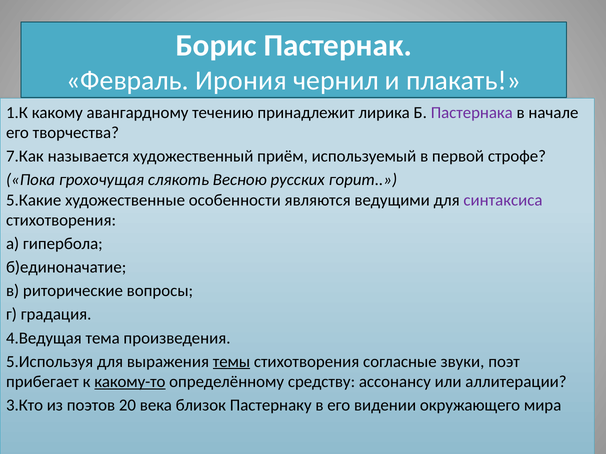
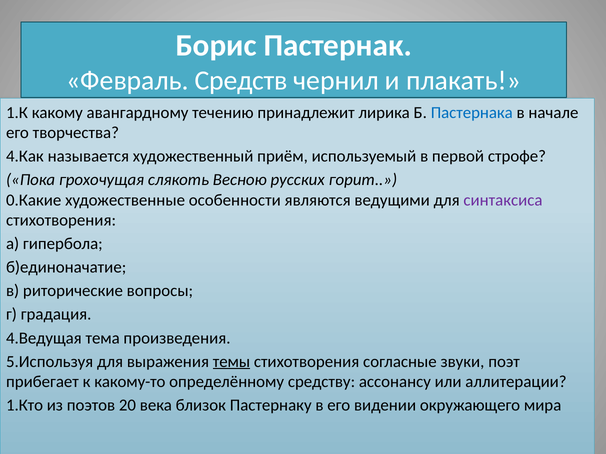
Ирония: Ирония -> Средств (241, 81)
Пастернака colour: purple -> blue (472, 113)
7.Как: 7.Как -> 4.Как (25, 156)
5.Какие: 5.Какие -> 0.Какие (34, 200)
какому-то underline: present -> none (130, 382)
3.Кто: 3.Кто -> 1.Кто (25, 406)
